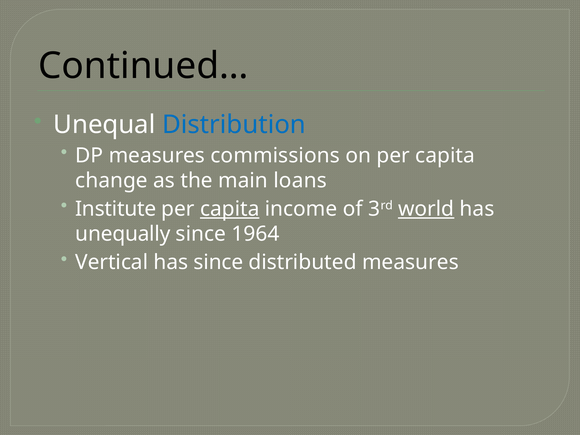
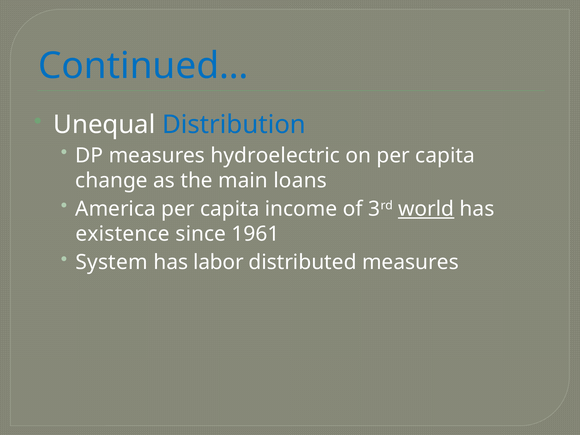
Continued… colour: black -> blue (143, 66)
commissions: commissions -> hydroelectric (275, 155)
Institute: Institute -> America (116, 209)
capita underline: present -> none (230, 209)
unequally: unequally -> existence (123, 234)
1964: 1964 -> 1961 (255, 234)
Vertical: Vertical -> System (112, 262)
has since: since -> labor (218, 262)
